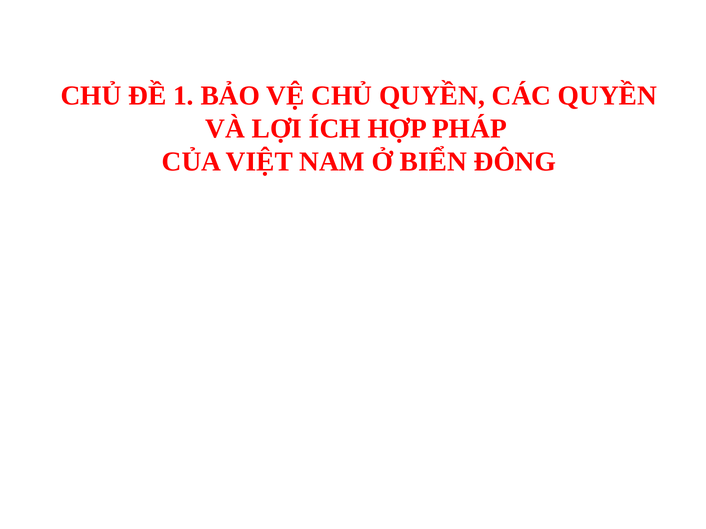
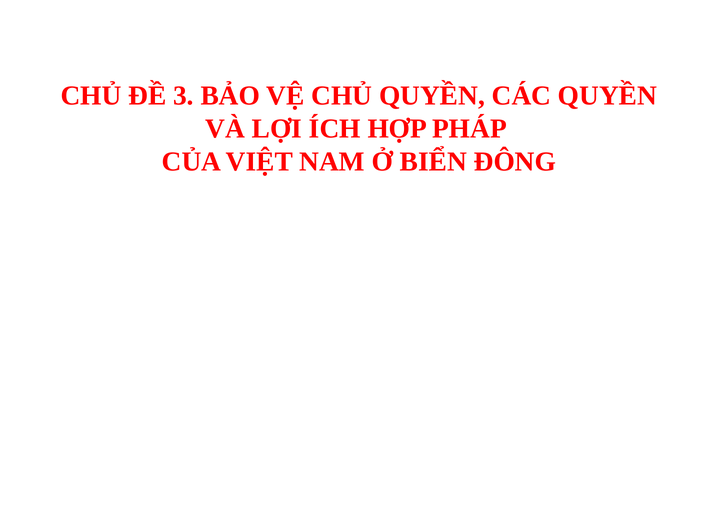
1: 1 -> 3 (183, 96)
